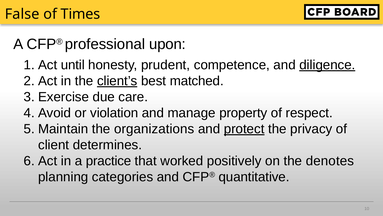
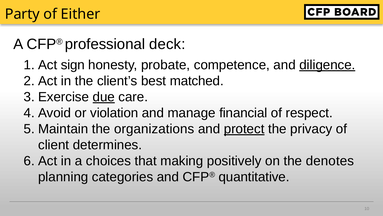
False: False -> Party (22, 14)
Times: Times -> Either (80, 14)
upon: upon -> deck (167, 44)
until: until -> sign (73, 65)
prudent: prudent -> probate (166, 65)
client’s underline: present -> none (117, 81)
due underline: none -> present (104, 97)
property: property -> financial (243, 113)
practice: practice -> choices (109, 161)
worked: worked -> making (182, 161)
